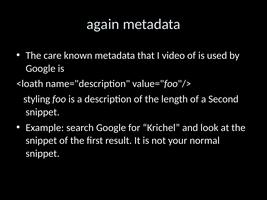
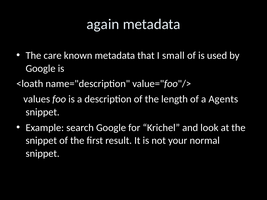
video: video -> small (173, 56)
styling: styling -> values (37, 99)
Second: Second -> Agents (223, 99)
